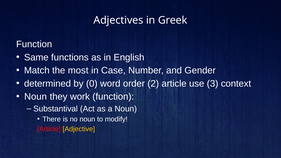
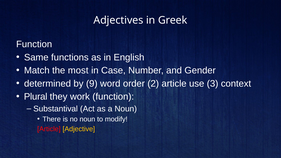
0: 0 -> 9 (92, 84)
Noun: Noun -> Plural (36, 97)
